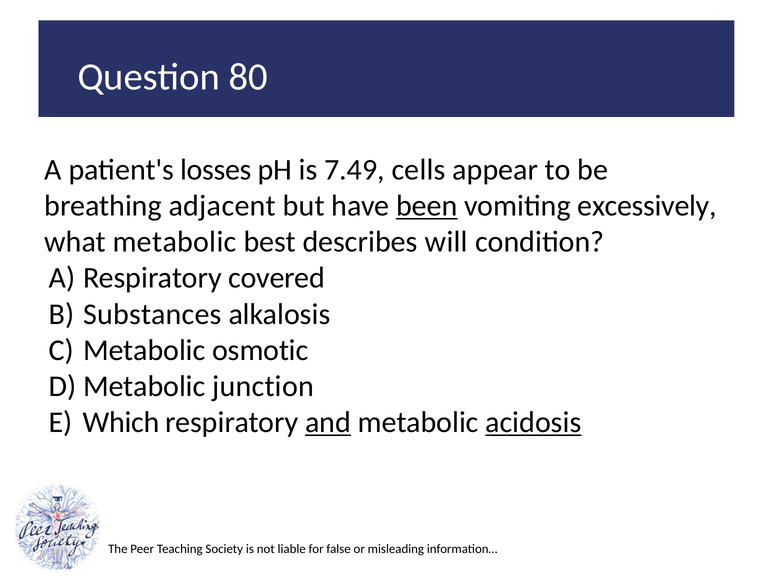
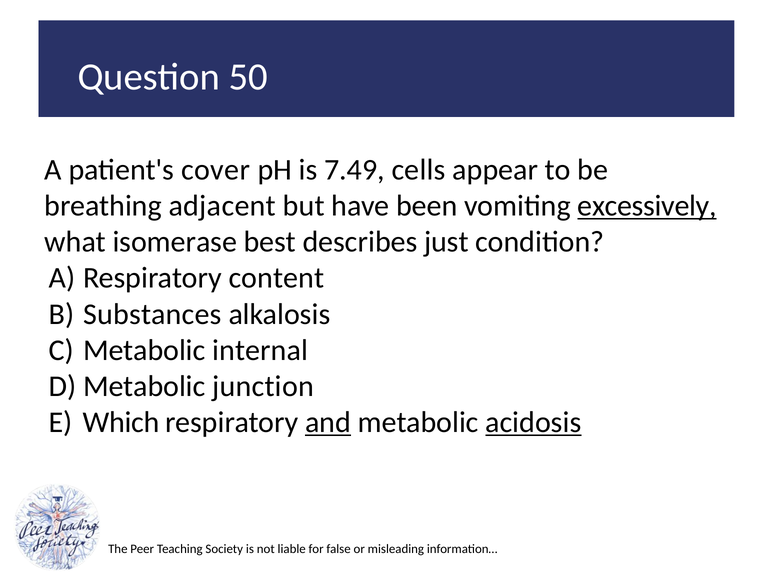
80: 80 -> 50 (248, 77)
losses: losses -> cover (216, 170)
been underline: present -> none (427, 206)
excessively underline: none -> present (647, 206)
what metabolic: metabolic -> isomerase (175, 242)
will: will -> just (446, 242)
covered: covered -> content (276, 278)
osmotic: osmotic -> internal (260, 350)
